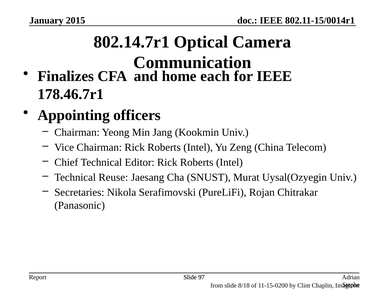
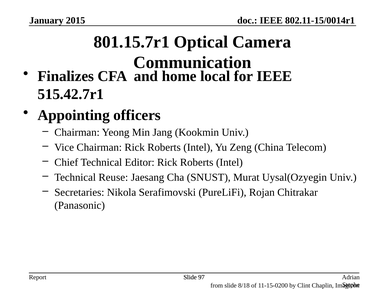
802.14.7r1: 802.14.7r1 -> 801.15.7r1 (132, 42)
each: each -> local (215, 76)
178.46.7r1: 178.46.7r1 -> 515.42.7r1 (71, 94)
